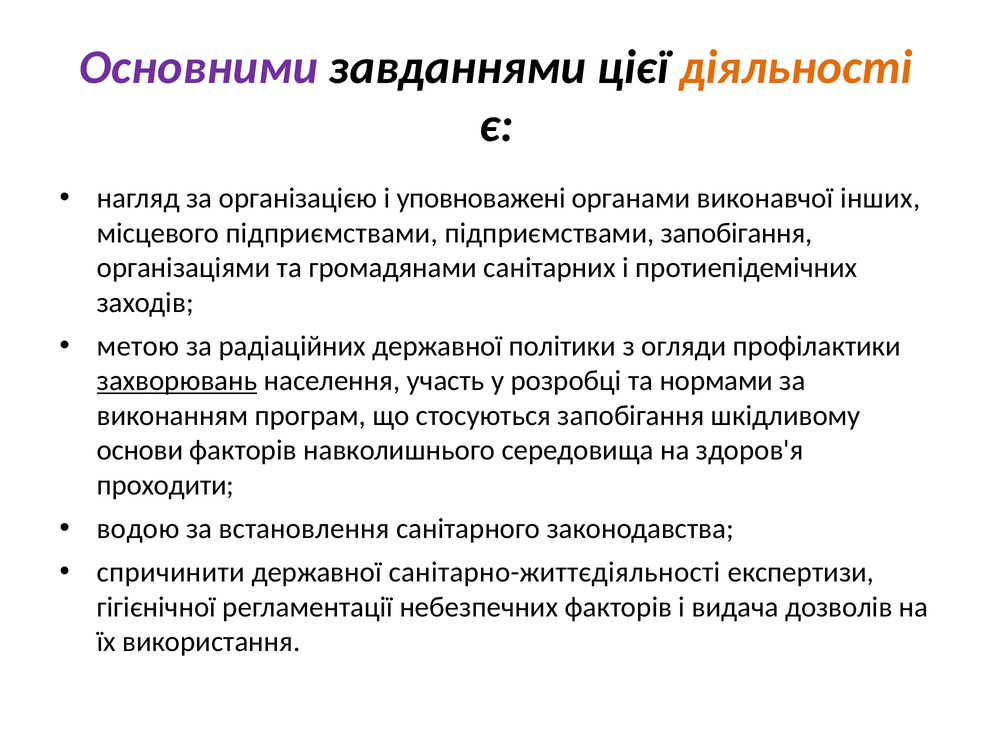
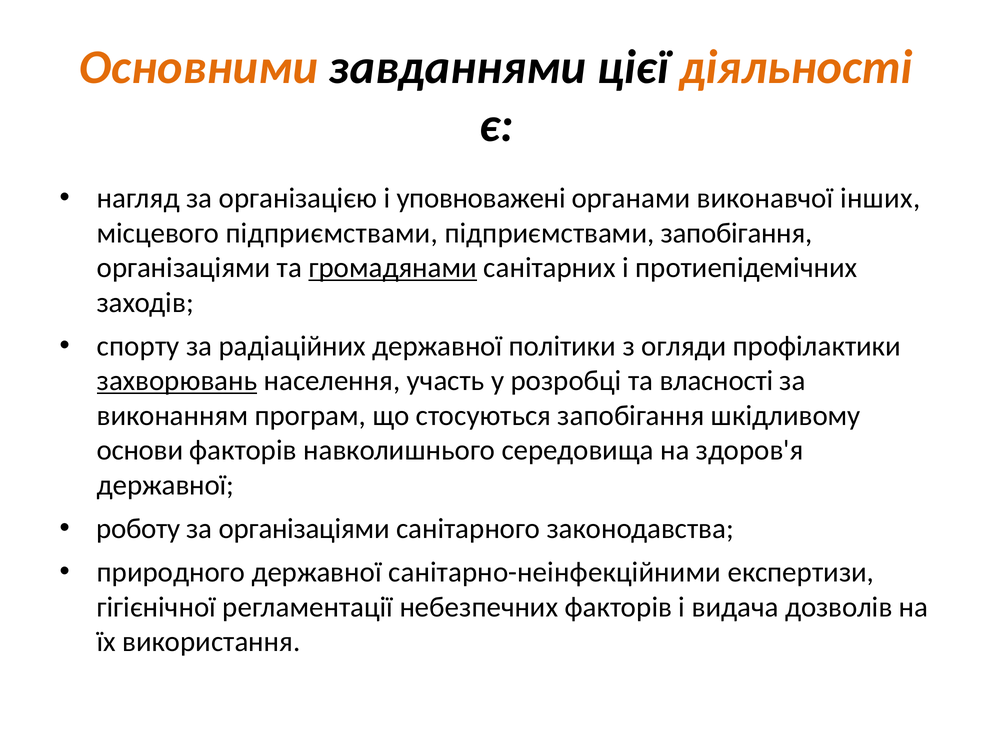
Основними colour: purple -> orange (199, 67)
громадянами underline: none -> present (393, 268)
метою: метою -> спорту (138, 346)
нормами: нормами -> власності (716, 381)
проходити: проходити -> державної (165, 485)
водою: водою -> роботу (138, 529)
за встановлення: встановлення -> організаціями (304, 529)
спричинити: спричинити -> природного (171, 572)
санітарно-життєдіяльності: санітарно-життєдіяльності -> санітарно-неінфекційними (555, 572)
